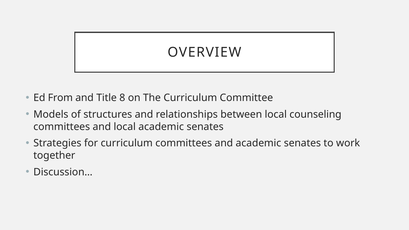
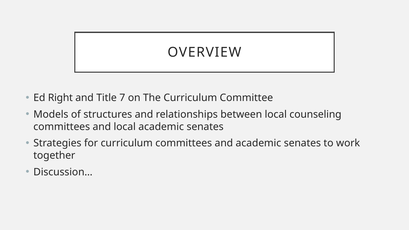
From: From -> Right (60, 98)
8: 8 -> 7 (122, 98)
